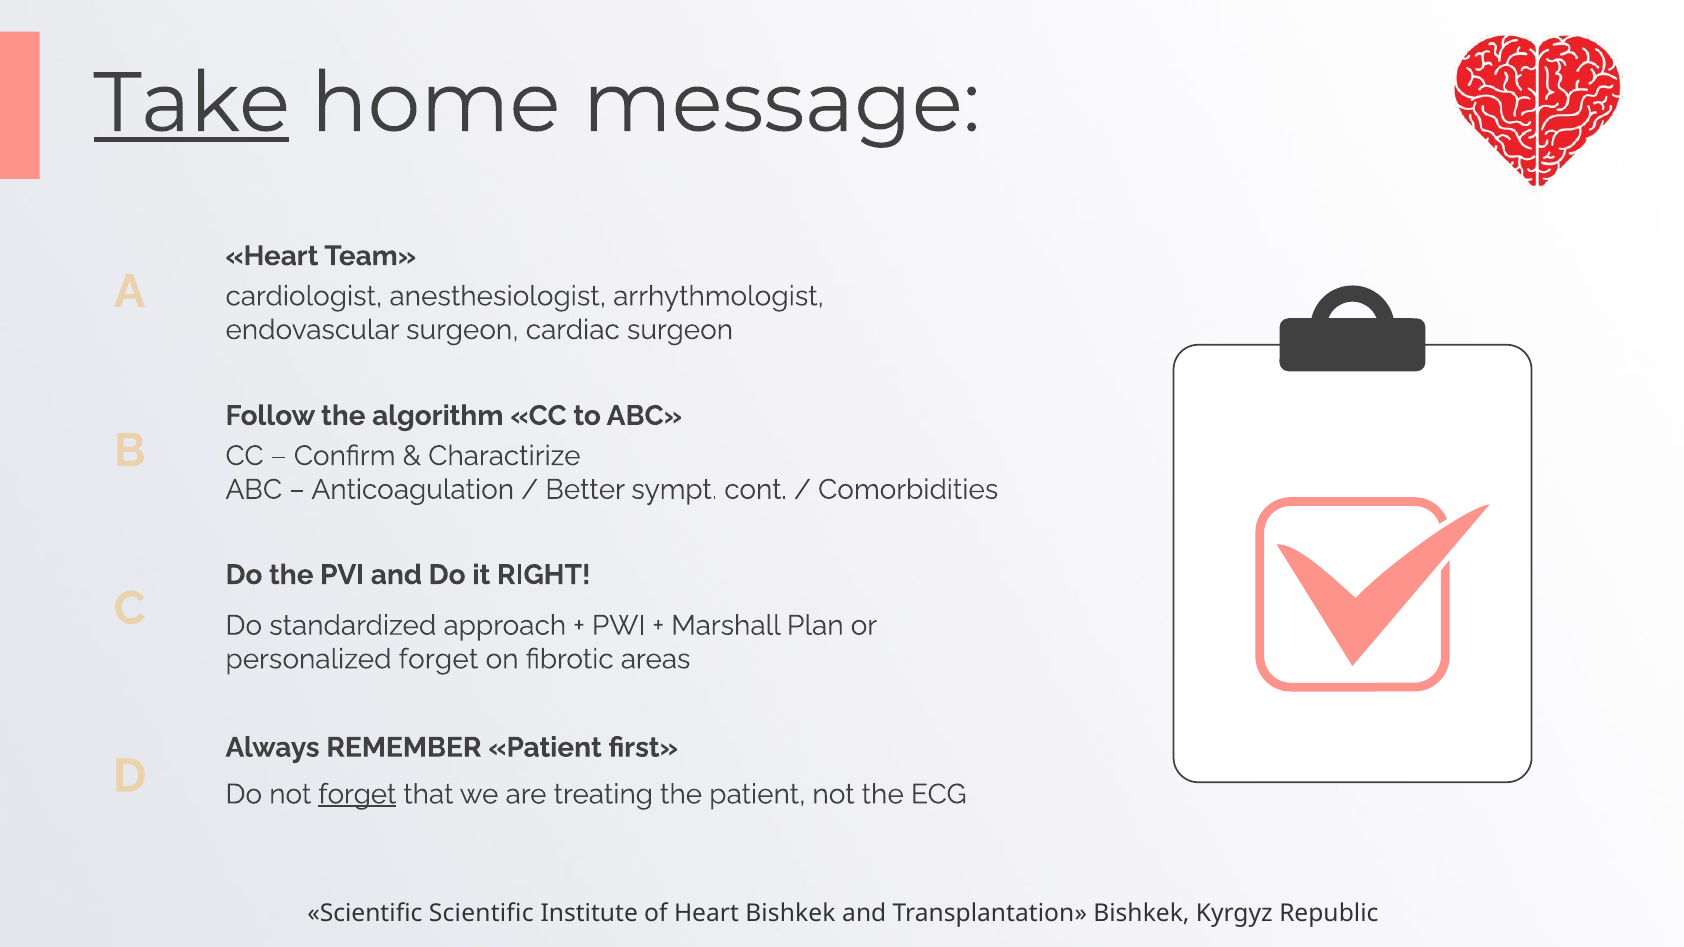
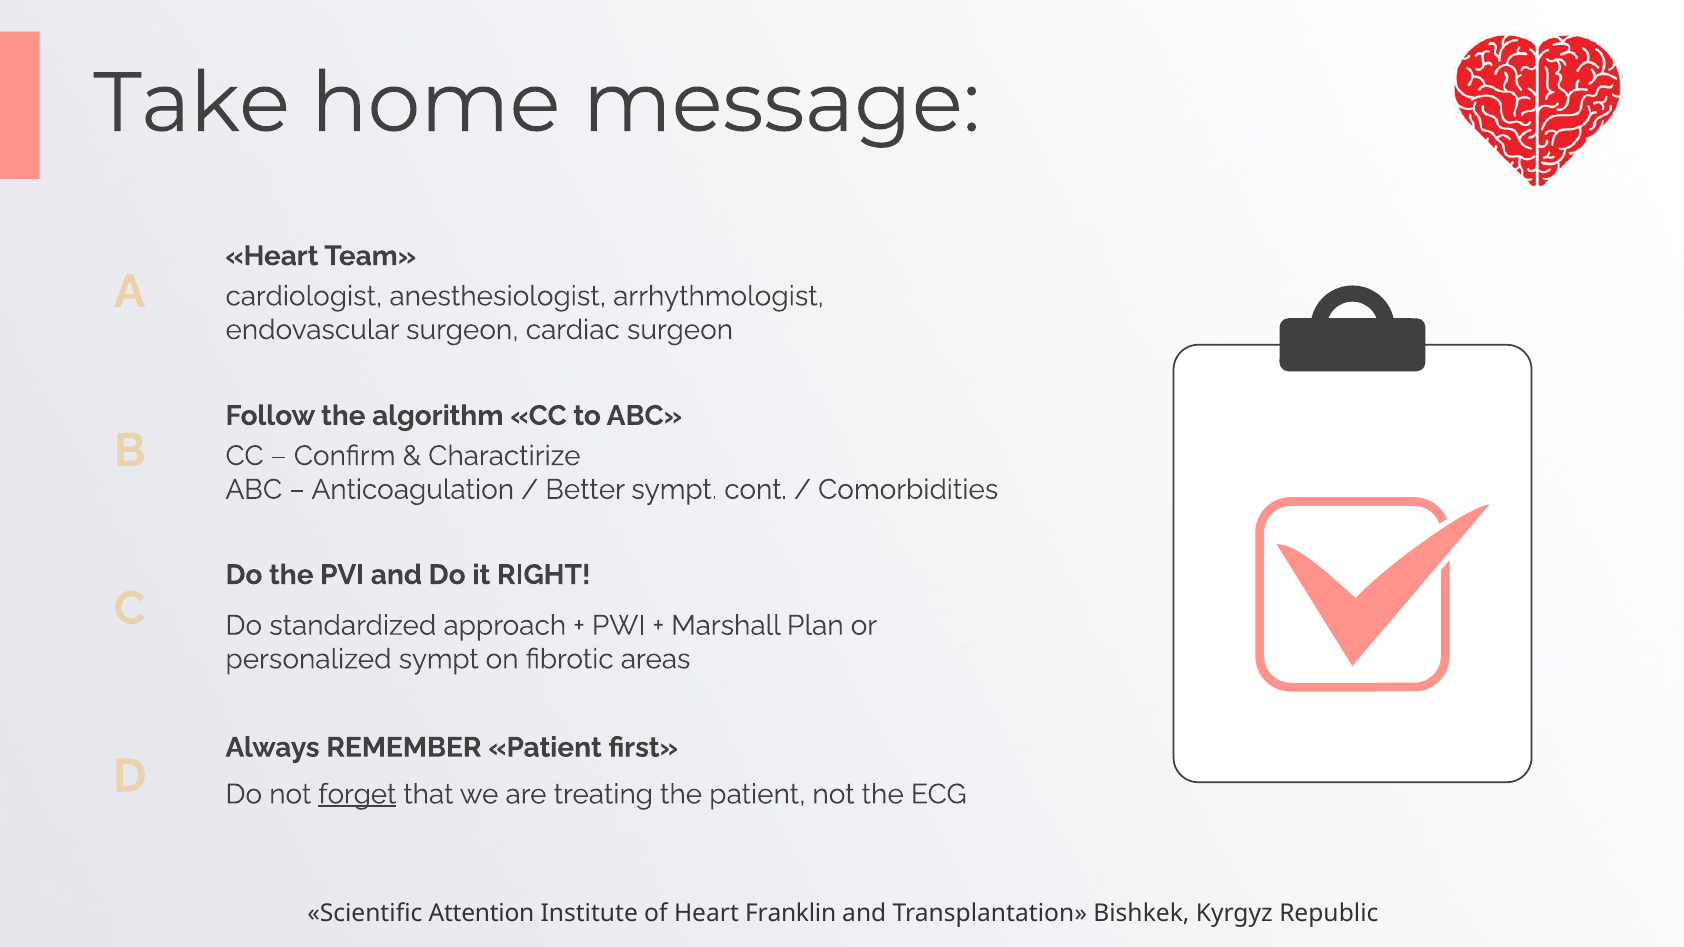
Take underline: present -> none (192, 103)
personalized forget: forget -> sympt (439, 659)
Scientific Scientific: Scientific -> Attention (481, 914)
Heart Bishkek: Bishkek -> Franklin (791, 914)
